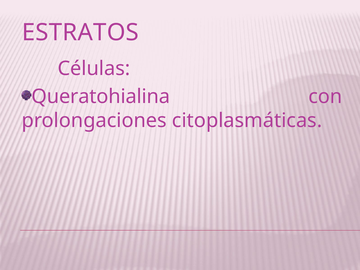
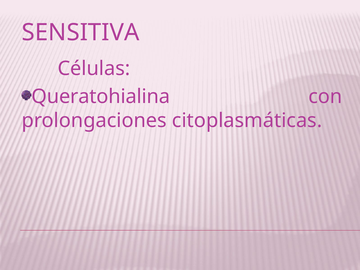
ESTRATOS: ESTRATOS -> SENSITIVA (80, 32)
